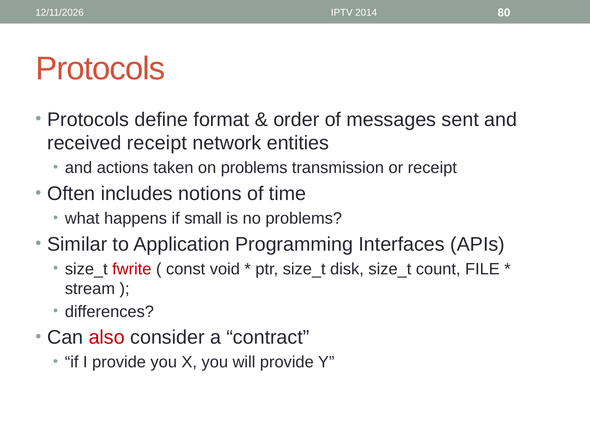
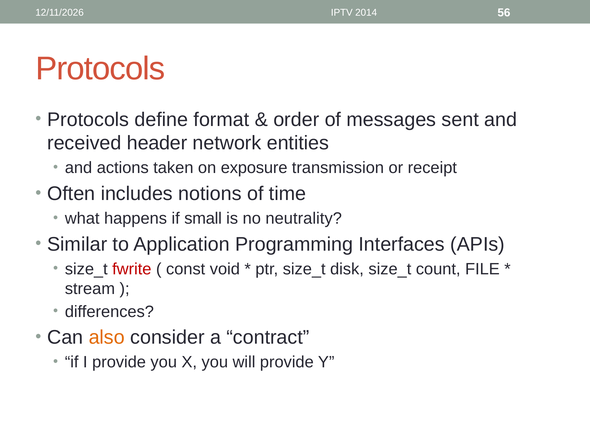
80: 80 -> 56 (504, 13)
received receipt: receipt -> header (157, 143)
on problems: problems -> exposure (254, 168)
no problems: problems -> neutrality (304, 218)
also colour: red -> orange (107, 337)
